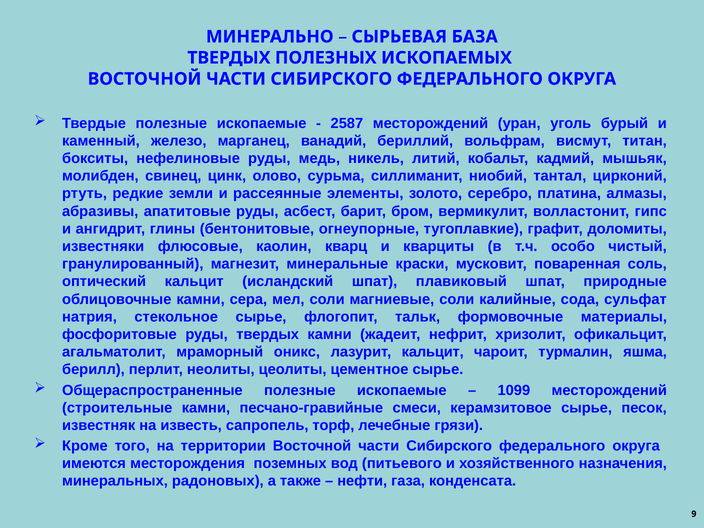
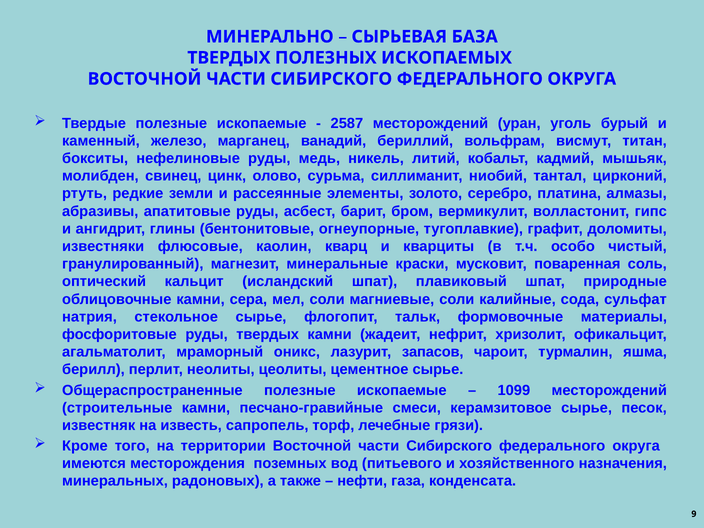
лазурит кальцит: кальцит -> запасов (433, 352)
